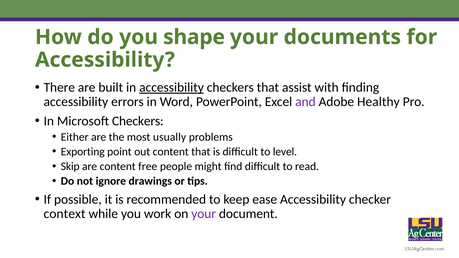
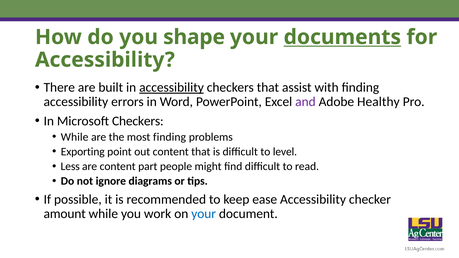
documents underline: none -> present (342, 37)
Either: Either -> While (75, 137)
most usually: usually -> finding (170, 137)
Skip: Skip -> Less (70, 167)
free: free -> part (148, 167)
drawings: drawings -> diagrams (150, 181)
context: context -> amount (65, 214)
your colour: purple -> blue (204, 214)
